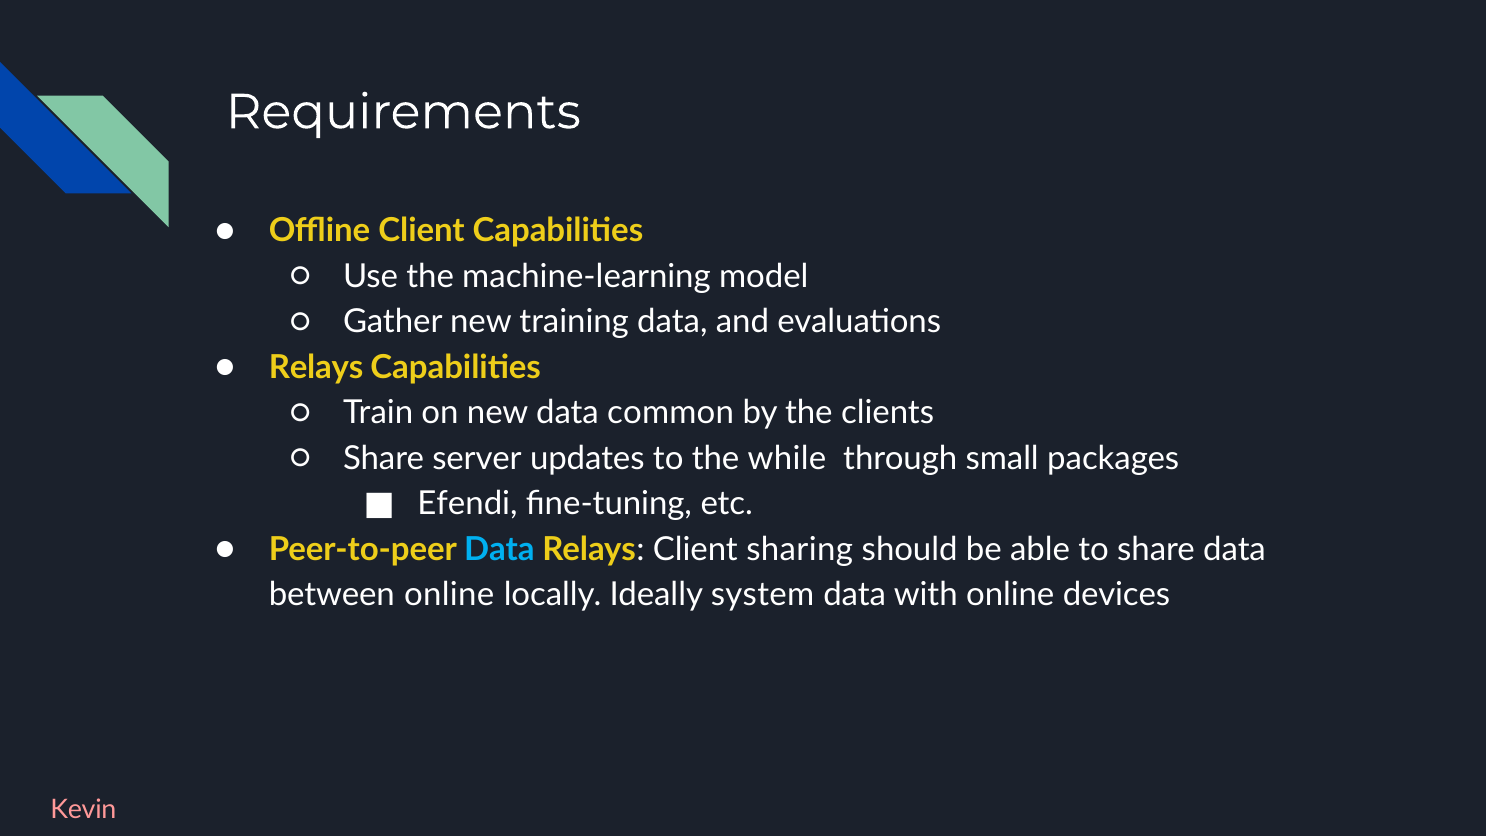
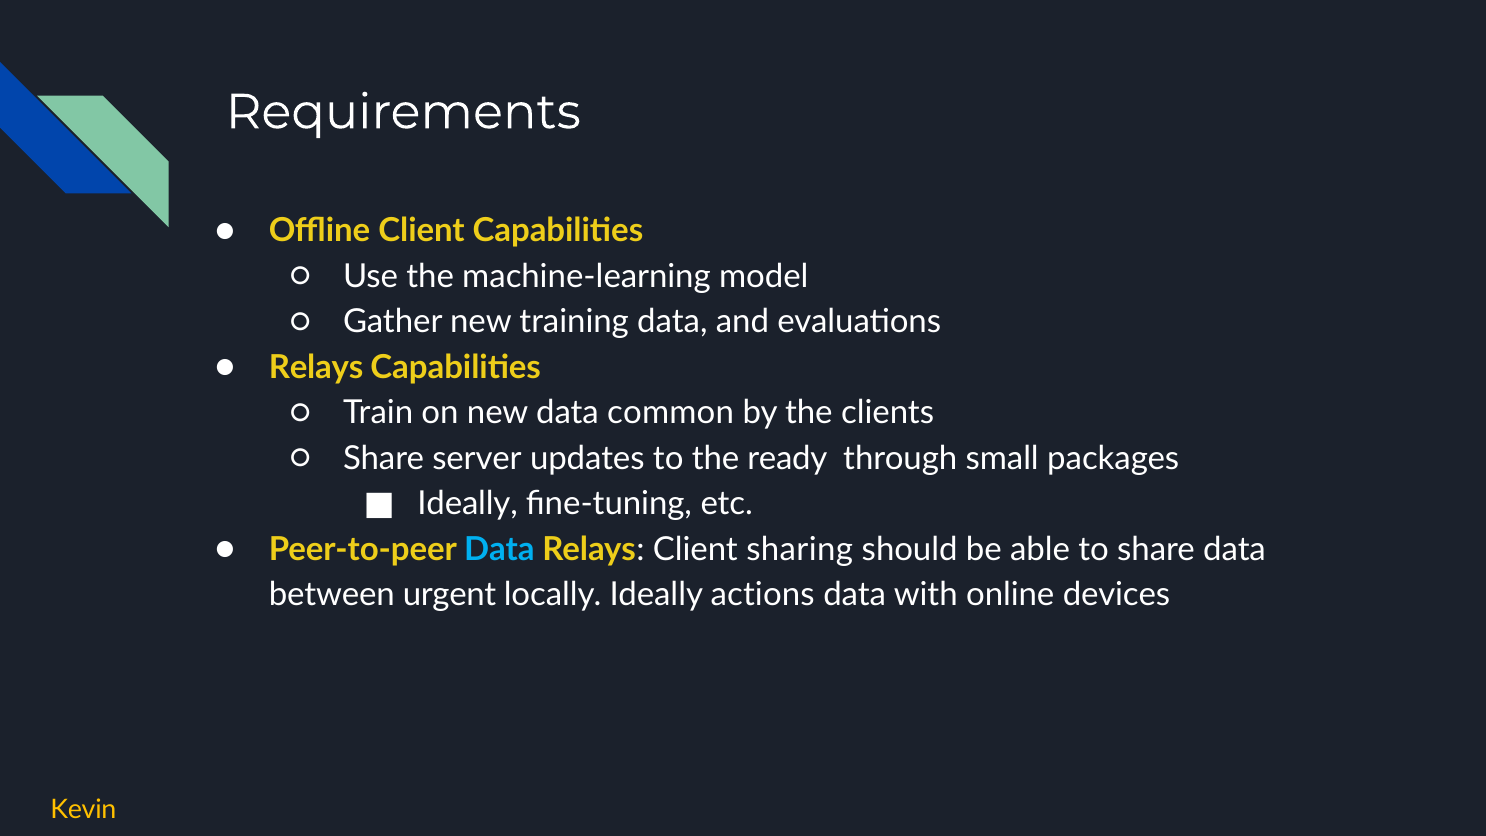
while: while -> ready (787, 458)
Efendi: Efendi -> Ideally (468, 504)
between online: online -> urgent (450, 595)
system: system -> actions (763, 595)
Kevin colour: pink -> yellow (83, 810)
